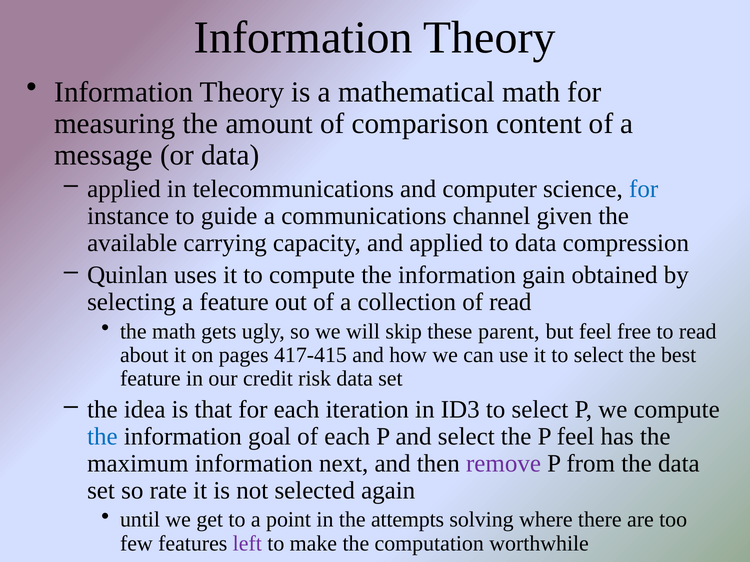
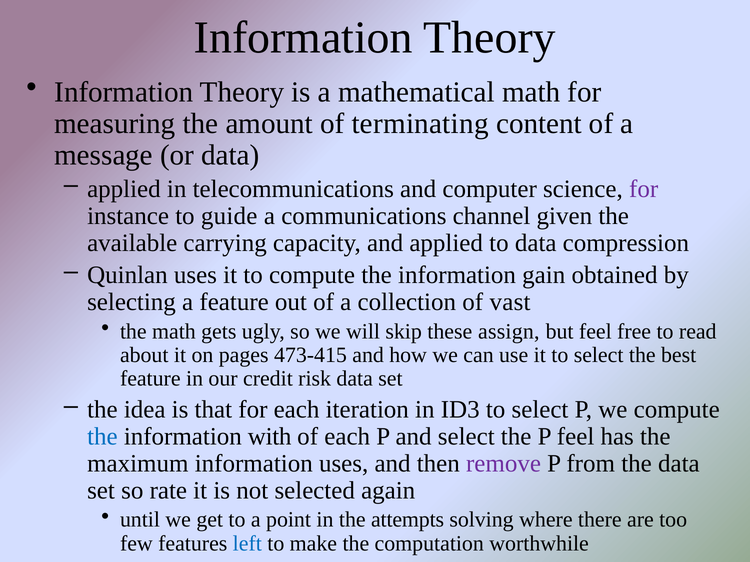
comparison: comparison -> terminating (420, 124)
for colour: blue -> purple (644, 189)
of read: read -> vast (510, 302)
parent: parent -> assign (509, 332)
417-415: 417-415 -> 473-415 (310, 355)
goal: goal -> with (270, 437)
information next: next -> uses (344, 464)
left colour: purple -> blue (247, 544)
